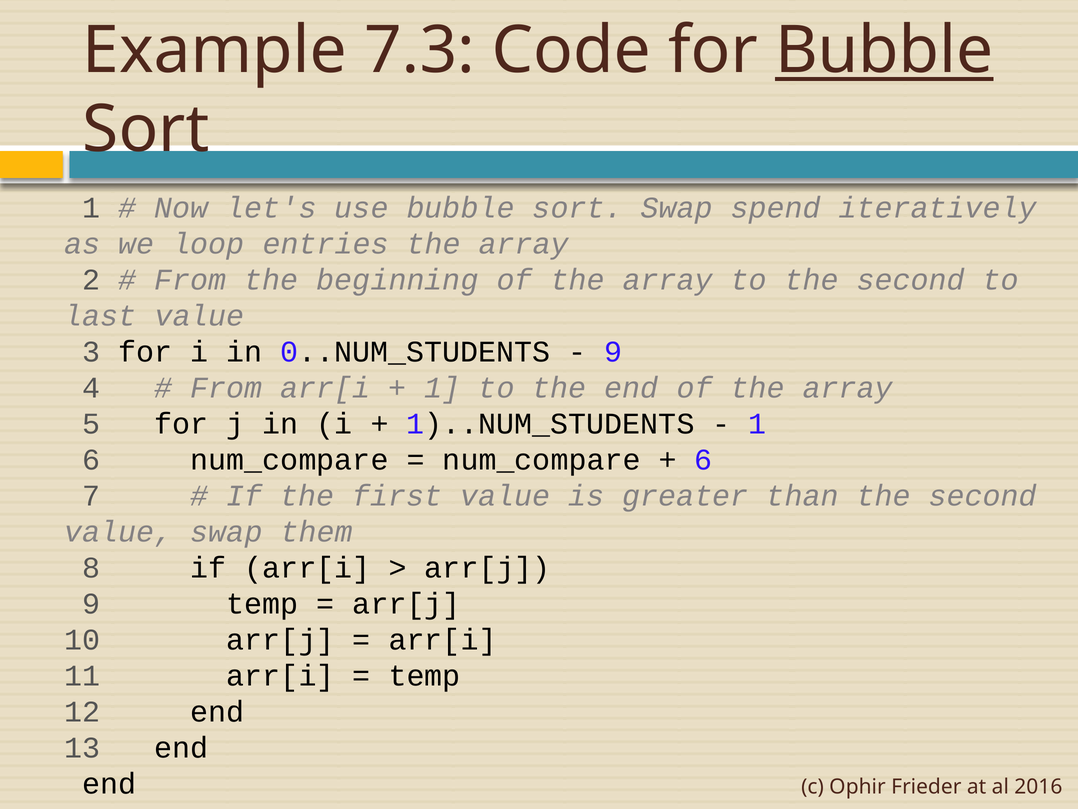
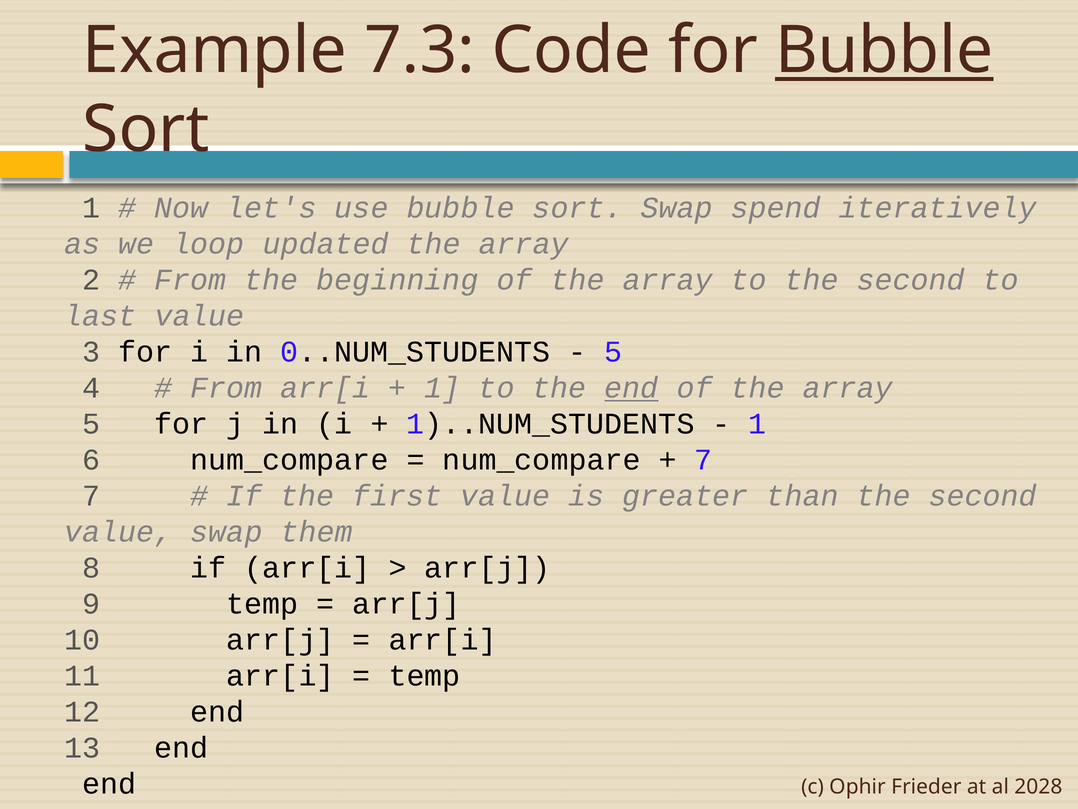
entries: entries -> updated (326, 244)
9: 9 -> 5 (613, 352)
end underline: none -> present (631, 388)
6: 6 -> 7 (703, 460)
2016: 2016 -> 2028 (1038, 786)
